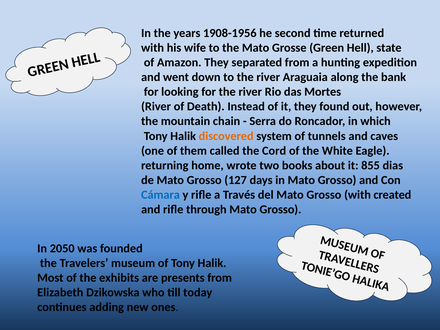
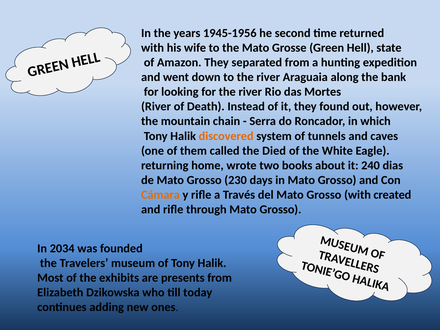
1908-1956: 1908-1956 -> 1945-1956 (230, 33)
Cord: Cord -> Died (274, 151)
855: 855 -> 240 (371, 165)
127: 127 -> 230 (236, 180)
Cámara colour: blue -> orange (160, 195)
2050: 2050 -> 2034 (62, 249)
